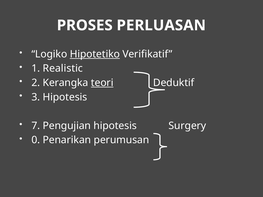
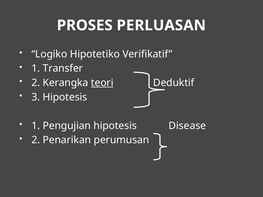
Hipotetiko underline: present -> none (95, 54)
Realistic: Realistic -> Transfer (63, 69)
7: 7 -> 1 (36, 126)
Surgery: Surgery -> Disease (187, 126)
0: 0 -> 2 (36, 140)
